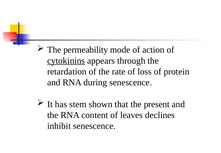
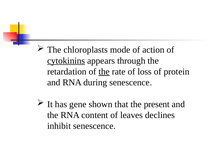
permeability: permeability -> chloroplasts (86, 50)
the underline: none -> present (104, 72)
stem: stem -> gene (78, 104)
